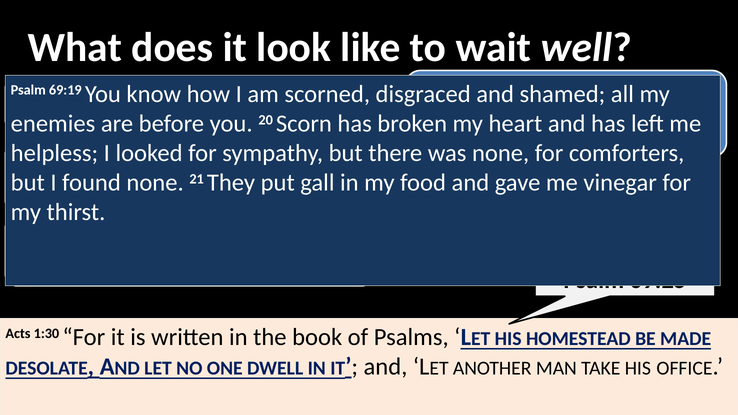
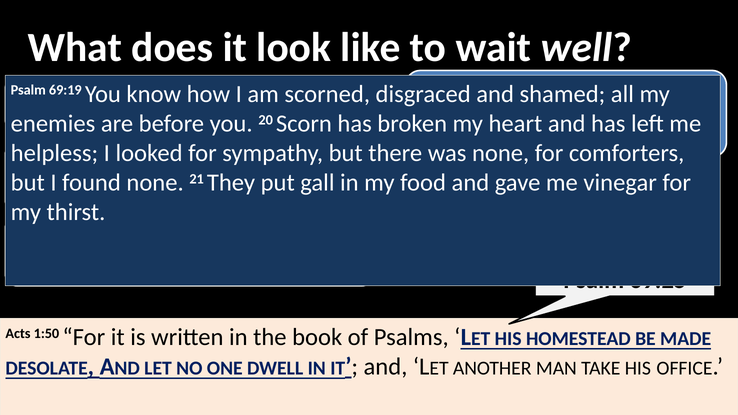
1:30: 1:30 -> 1:50 (46, 333)
